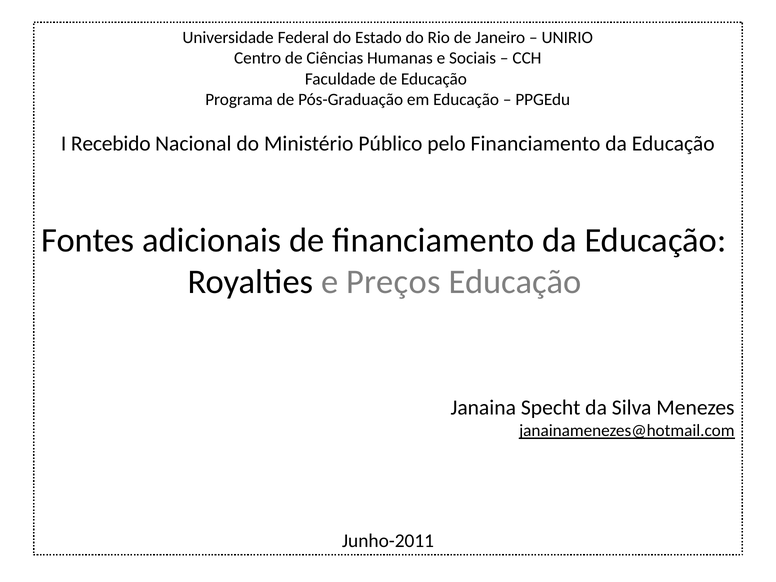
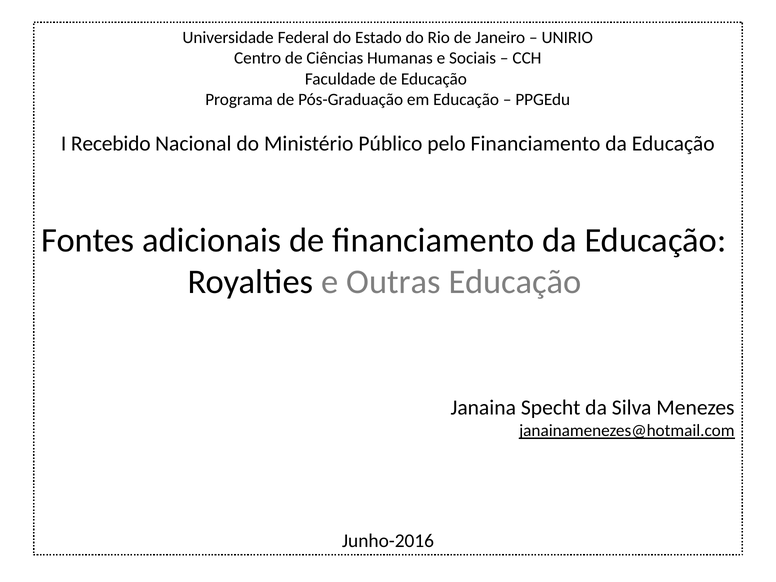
Preços: Preços -> Outras (394, 282)
Junho-2011: Junho-2011 -> Junho-2016 (388, 541)
